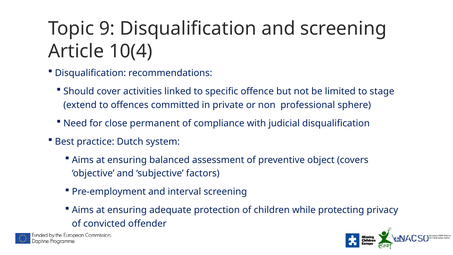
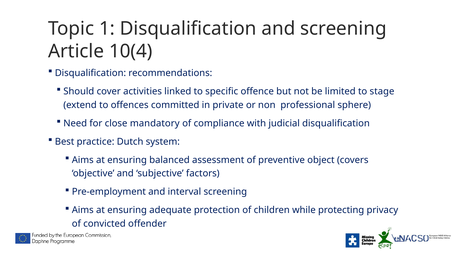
9: 9 -> 1 (107, 29)
permanent: permanent -> mandatory (155, 123)
